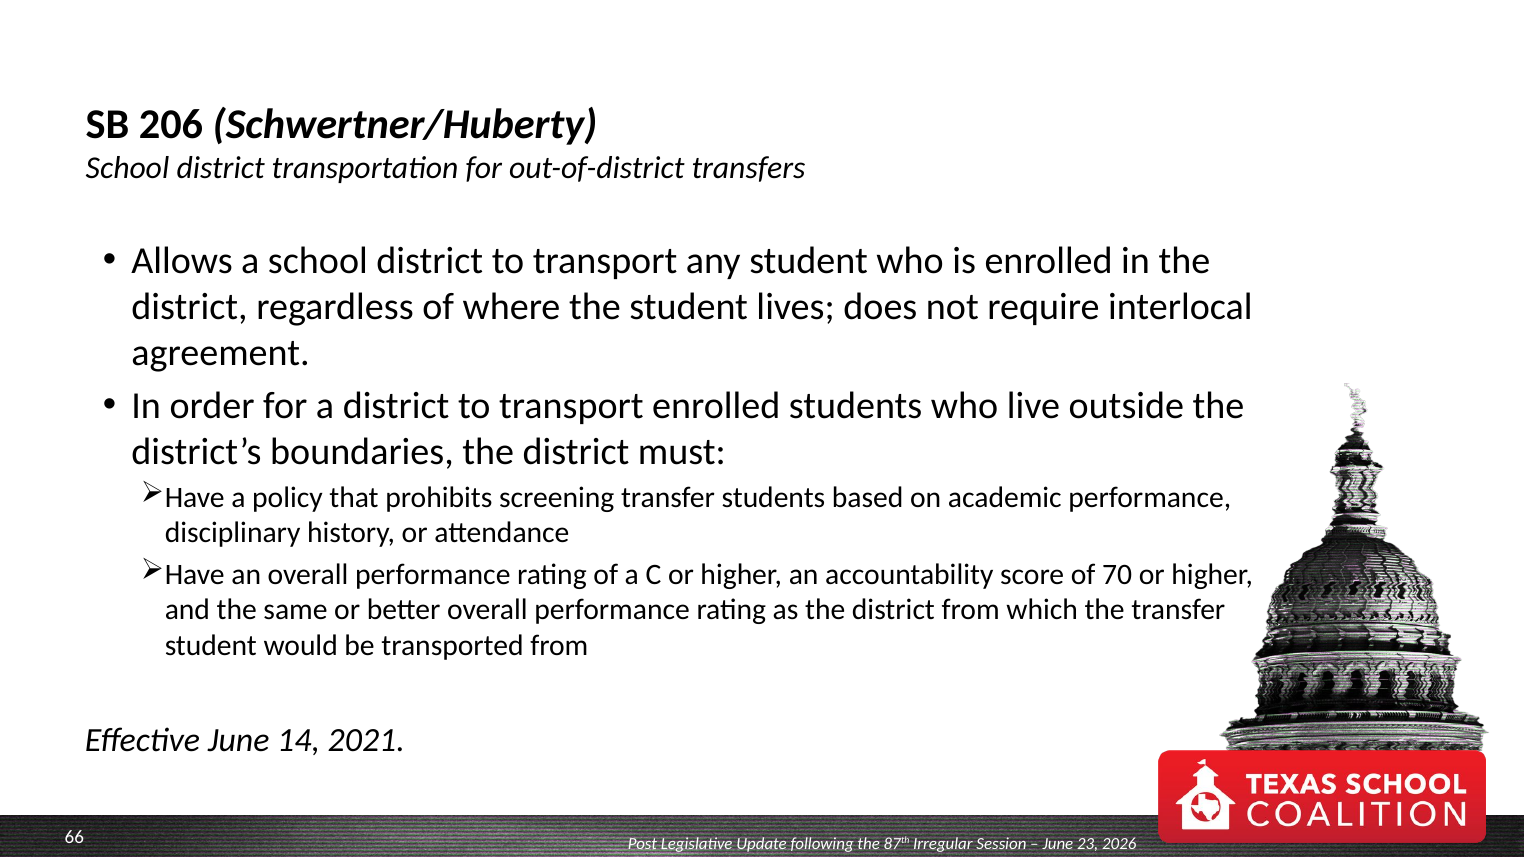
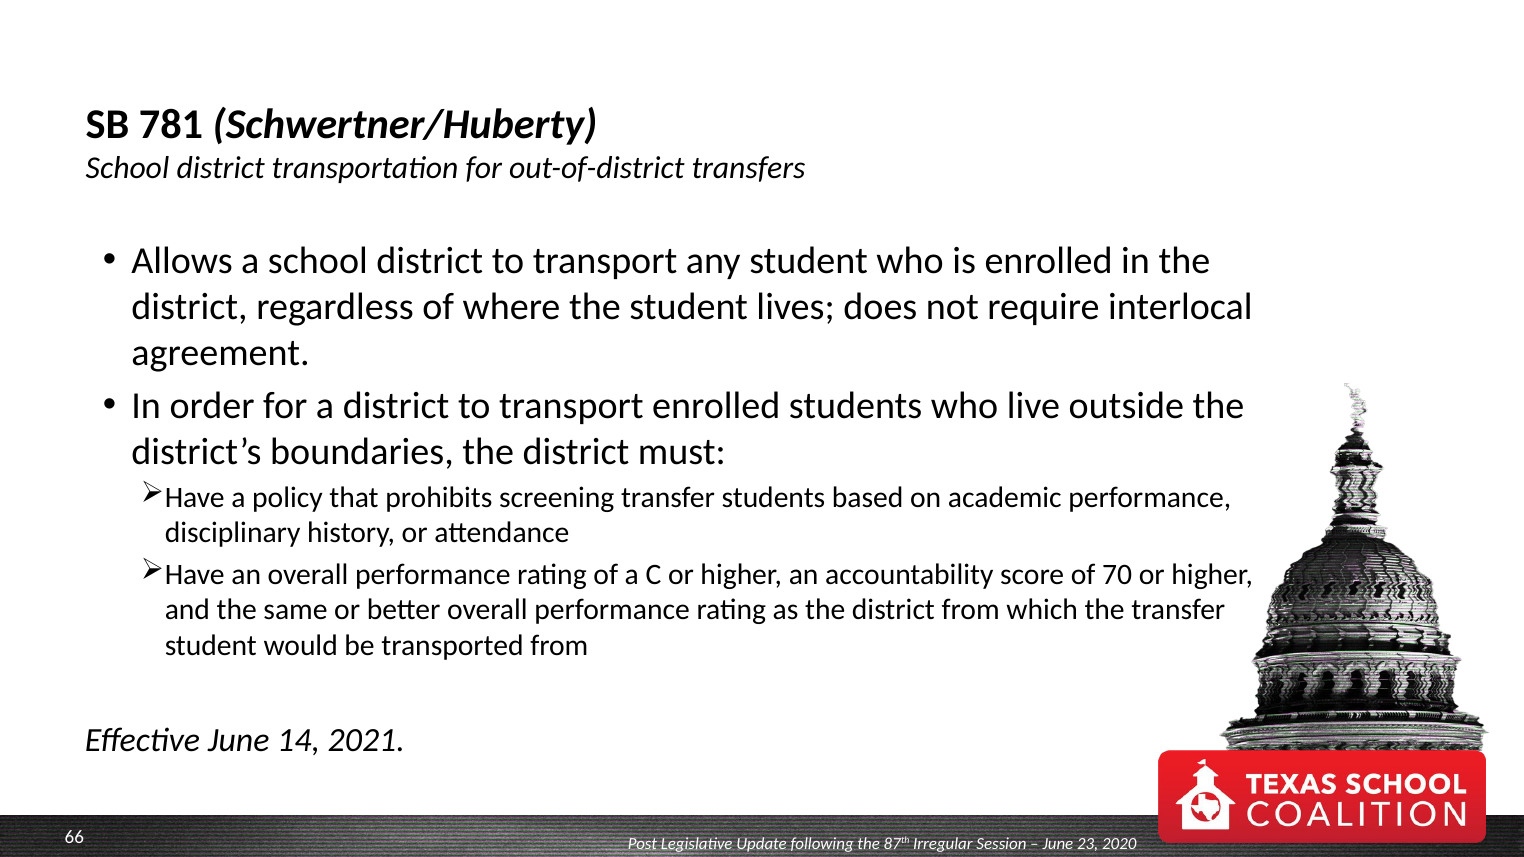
206: 206 -> 781 (171, 124)
2026: 2026 -> 2020 (1119, 844)
